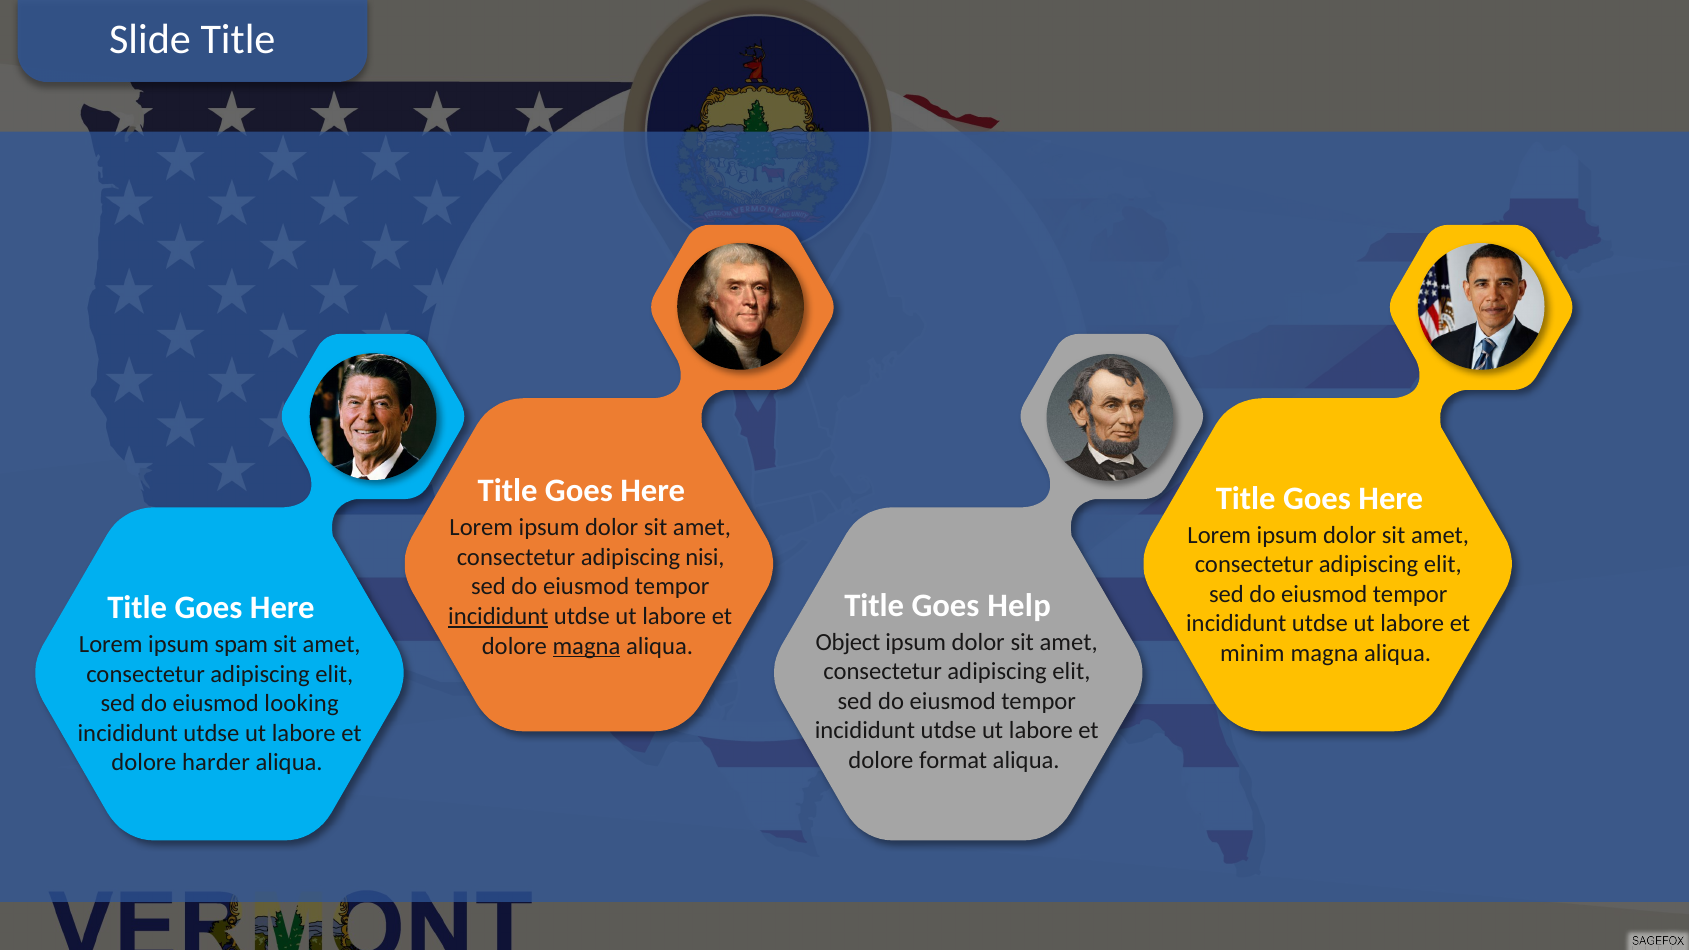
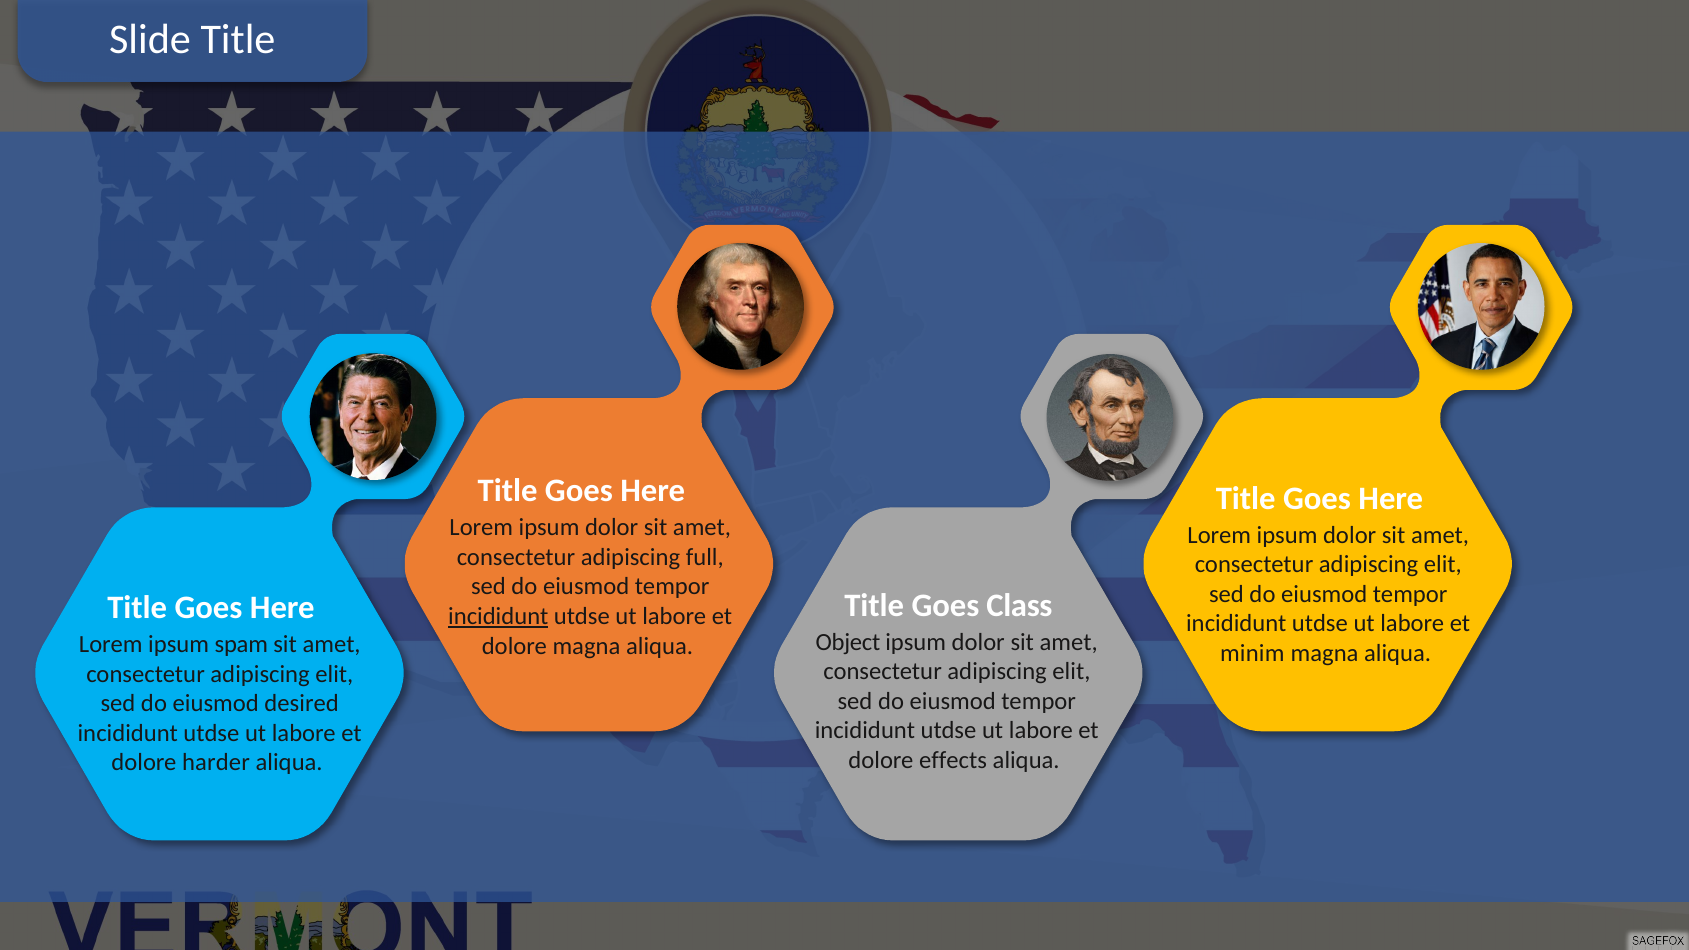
nisi: nisi -> full (705, 557)
Help: Help -> Class (1019, 605)
magna underline: present -> none (586, 646)
looking: looking -> desired (302, 704)
format: format -> effects (953, 760)
